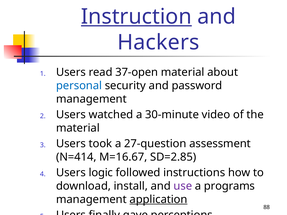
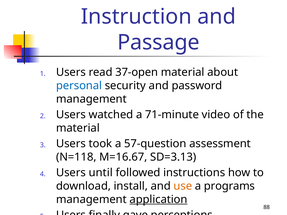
Instruction underline: present -> none (136, 17)
Hackers: Hackers -> Passage (158, 42)
30-minute: 30-minute -> 71-minute (172, 115)
27-question: 27-question -> 57-question (155, 144)
N=414: N=414 -> N=118 (76, 157)
SD=2.85: SD=2.85 -> SD=3.13 (173, 157)
logic: logic -> until (101, 173)
use colour: purple -> orange (183, 186)
